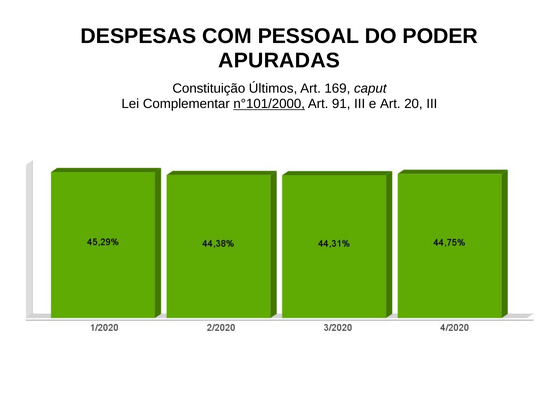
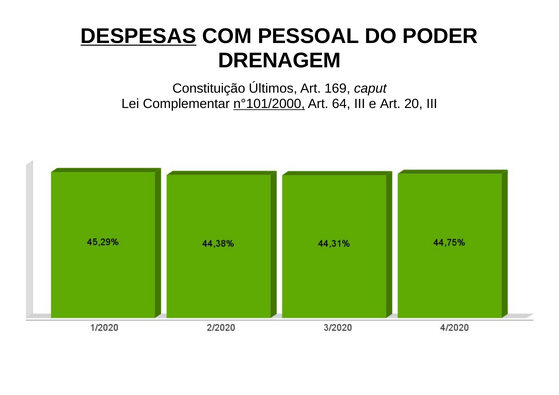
DESPESAS underline: none -> present (138, 36)
APURADAS: APURADAS -> DRENAGEM (279, 61)
91: 91 -> 64 (341, 104)
